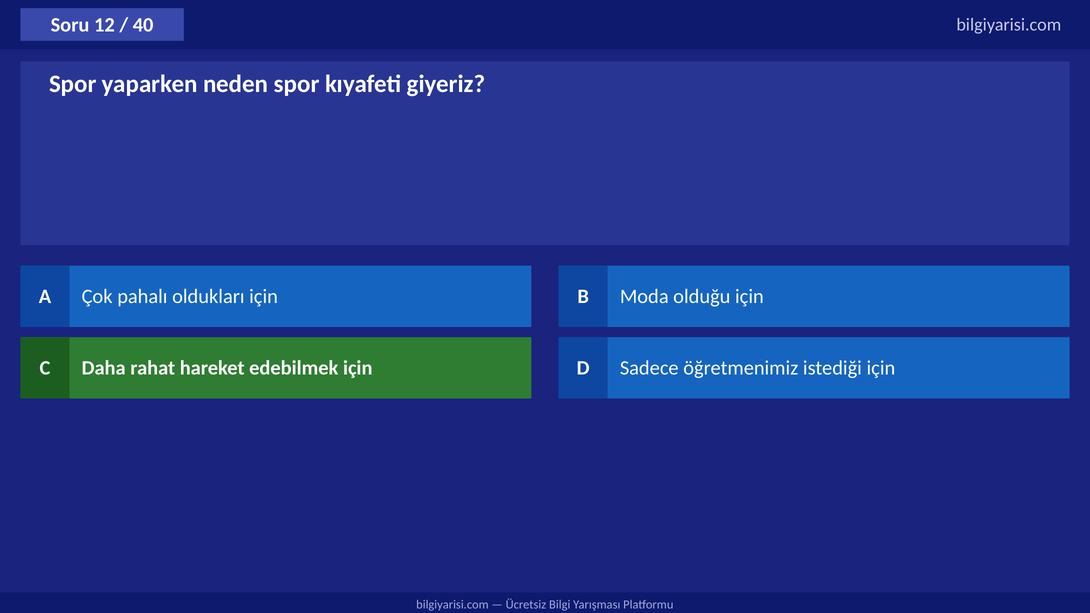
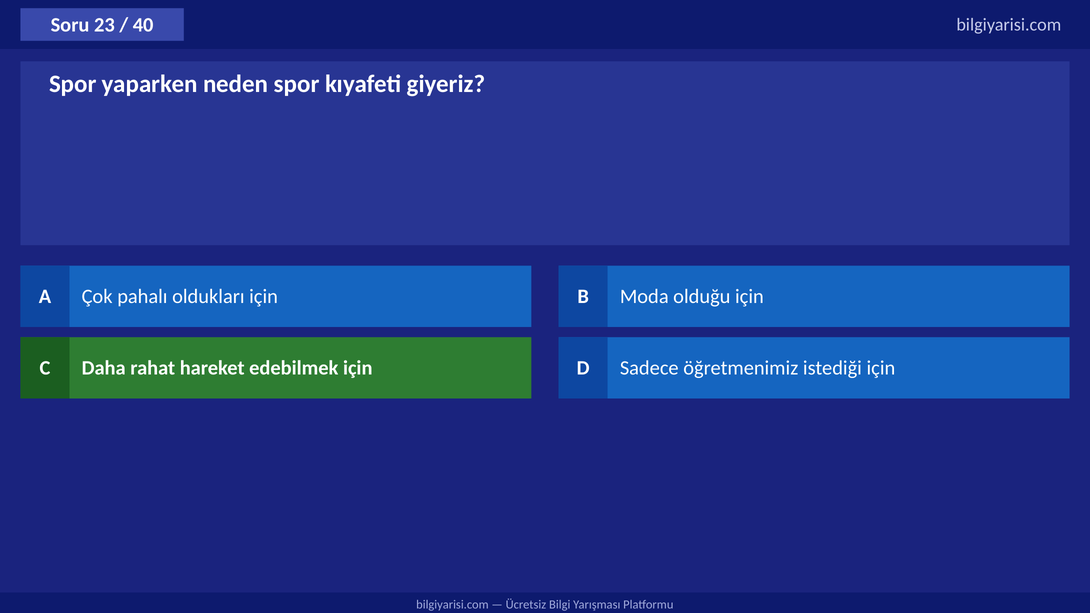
12: 12 -> 23 (104, 25)
